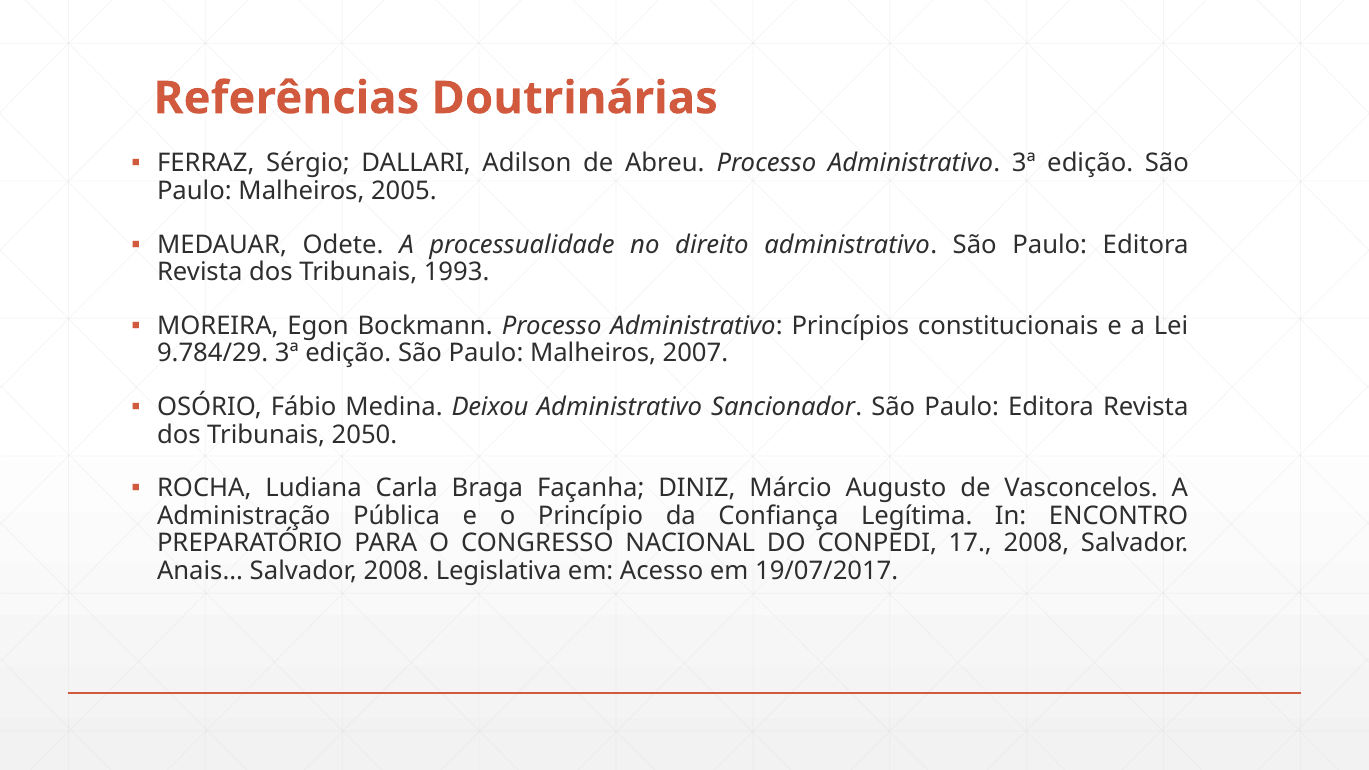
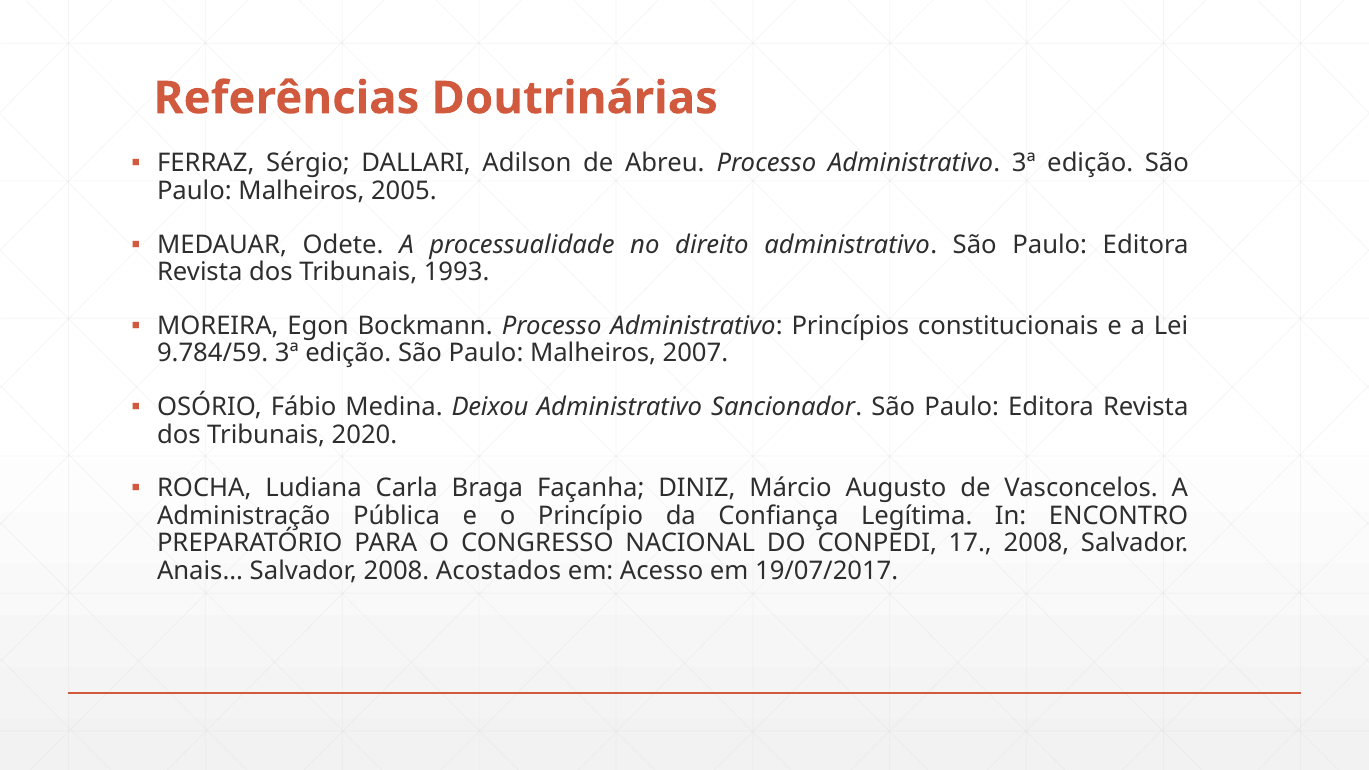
9.784/29: 9.784/29 -> 9.784/59 (213, 353)
2050: 2050 -> 2020 (364, 435)
Legislativa: Legislativa -> Acostados (499, 571)
